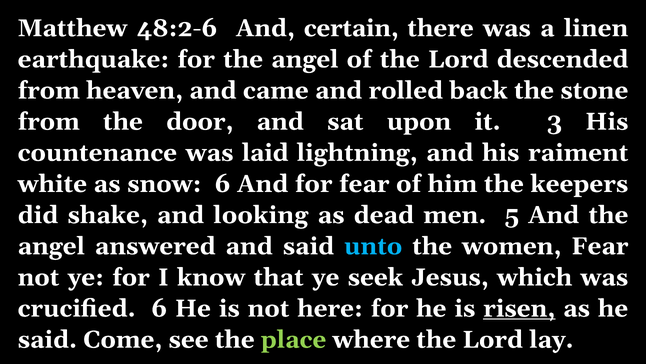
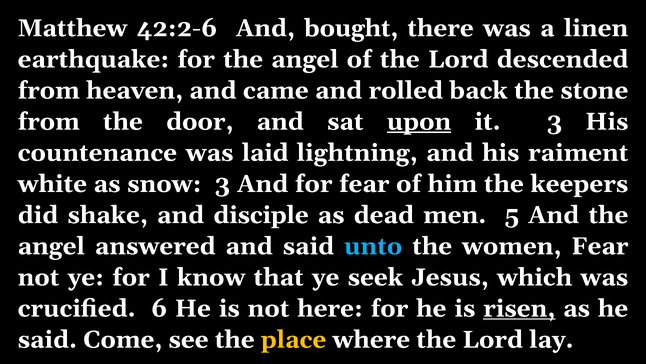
48:2-6: 48:2-6 -> 42:2-6 (177, 28)
certain: certain -> bought (351, 28)
upon underline: none -> present (419, 121)
snow 6: 6 -> 3 (222, 184)
looking: looking -> disciple (261, 215)
place colour: light green -> yellow (294, 339)
